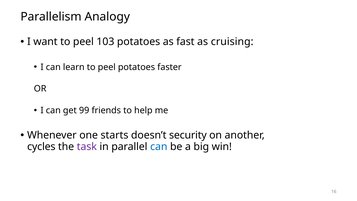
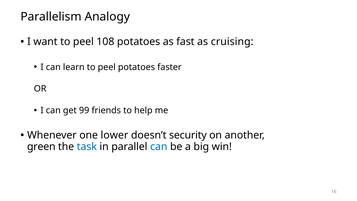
103: 103 -> 108 (105, 42)
starts: starts -> lower (114, 135)
cycles: cycles -> green (41, 146)
task colour: purple -> blue (87, 146)
